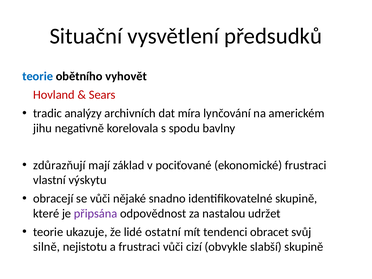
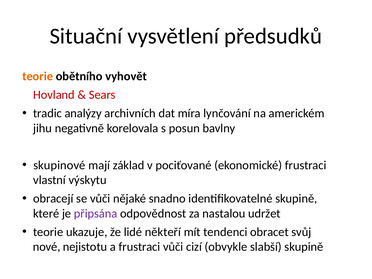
teorie colour: blue -> orange (38, 76)
spodu: spodu -> posun (184, 128)
zdůrazňují: zdůrazňují -> skupinové (59, 165)
ostatní: ostatní -> někteří (163, 232)
silně: silně -> nové (47, 247)
